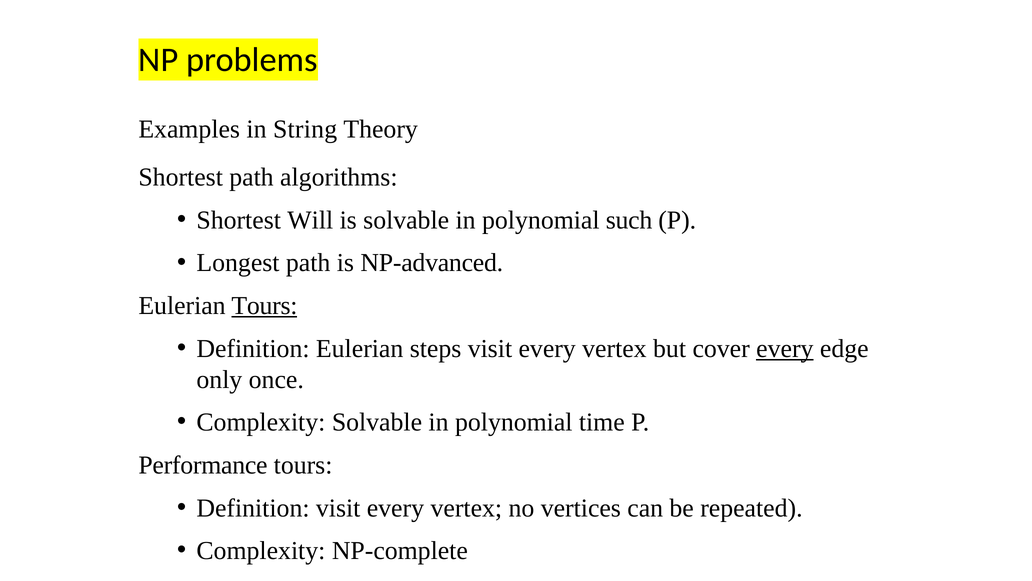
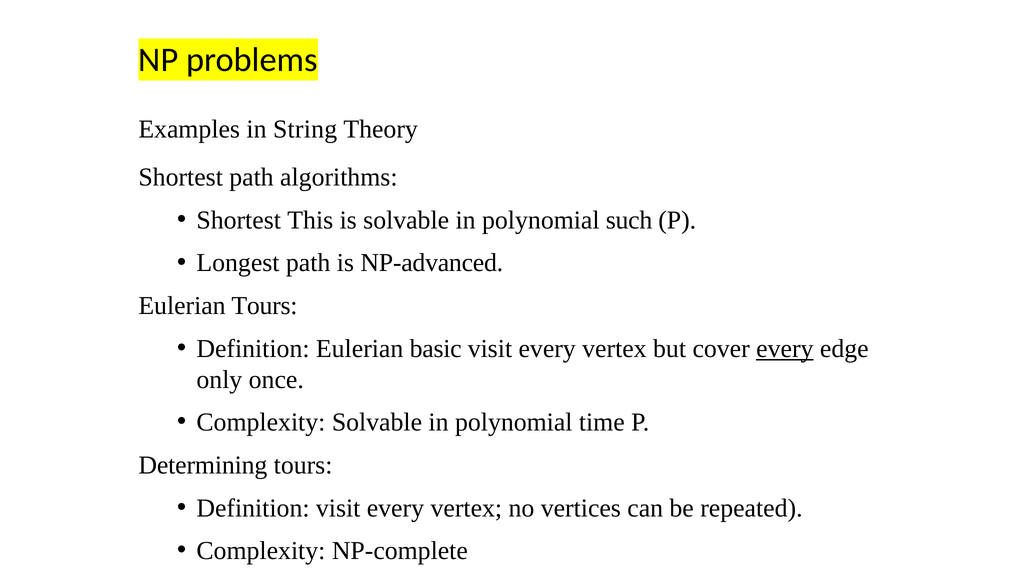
Will: Will -> This (310, 220)
Tours underline: present -> none (264, 305)
steps: steps -> basic (436, 348)
Performance: Performance -> Determining (203, 465)
